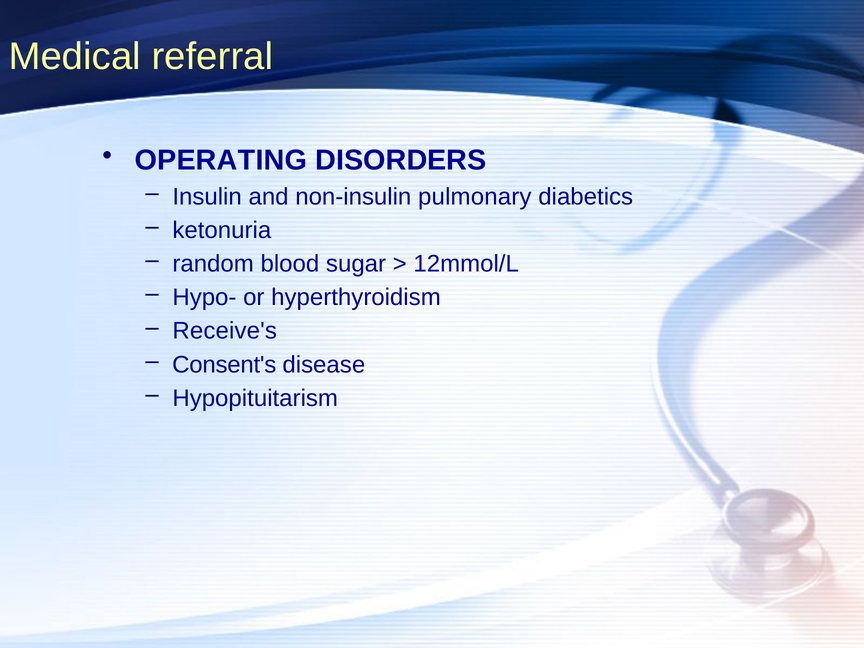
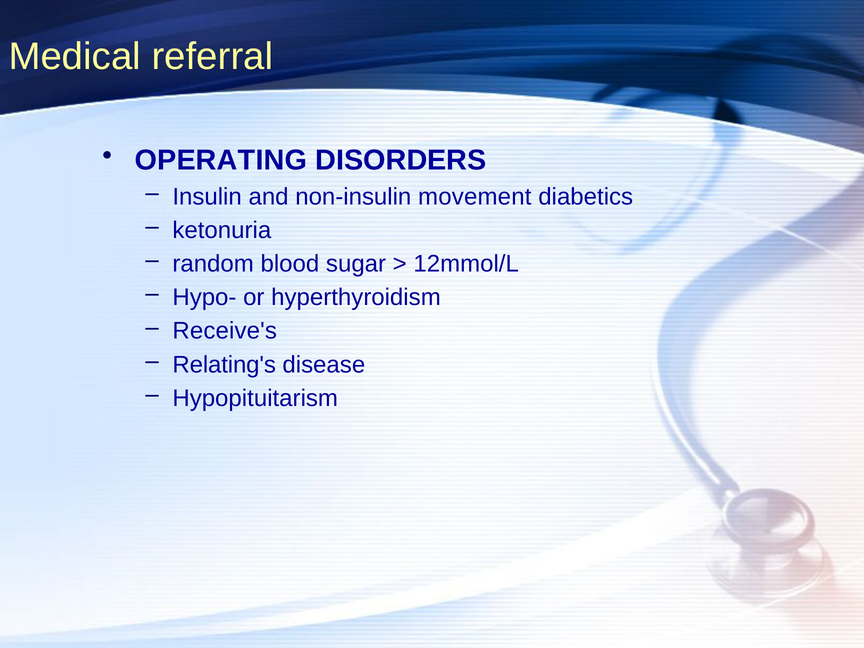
pulmonary: pulmonary -> movement (475, 197)
Consent's: Consent's -> Relating's (224, 365)
